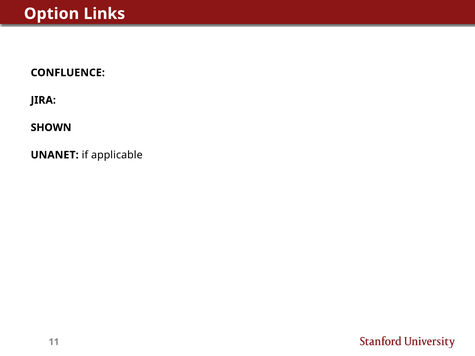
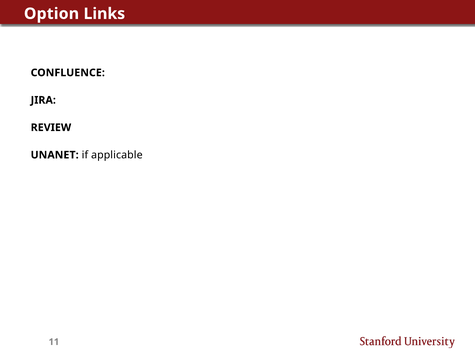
SHOWN: SHOWN -> REVIEW (51, 128)
